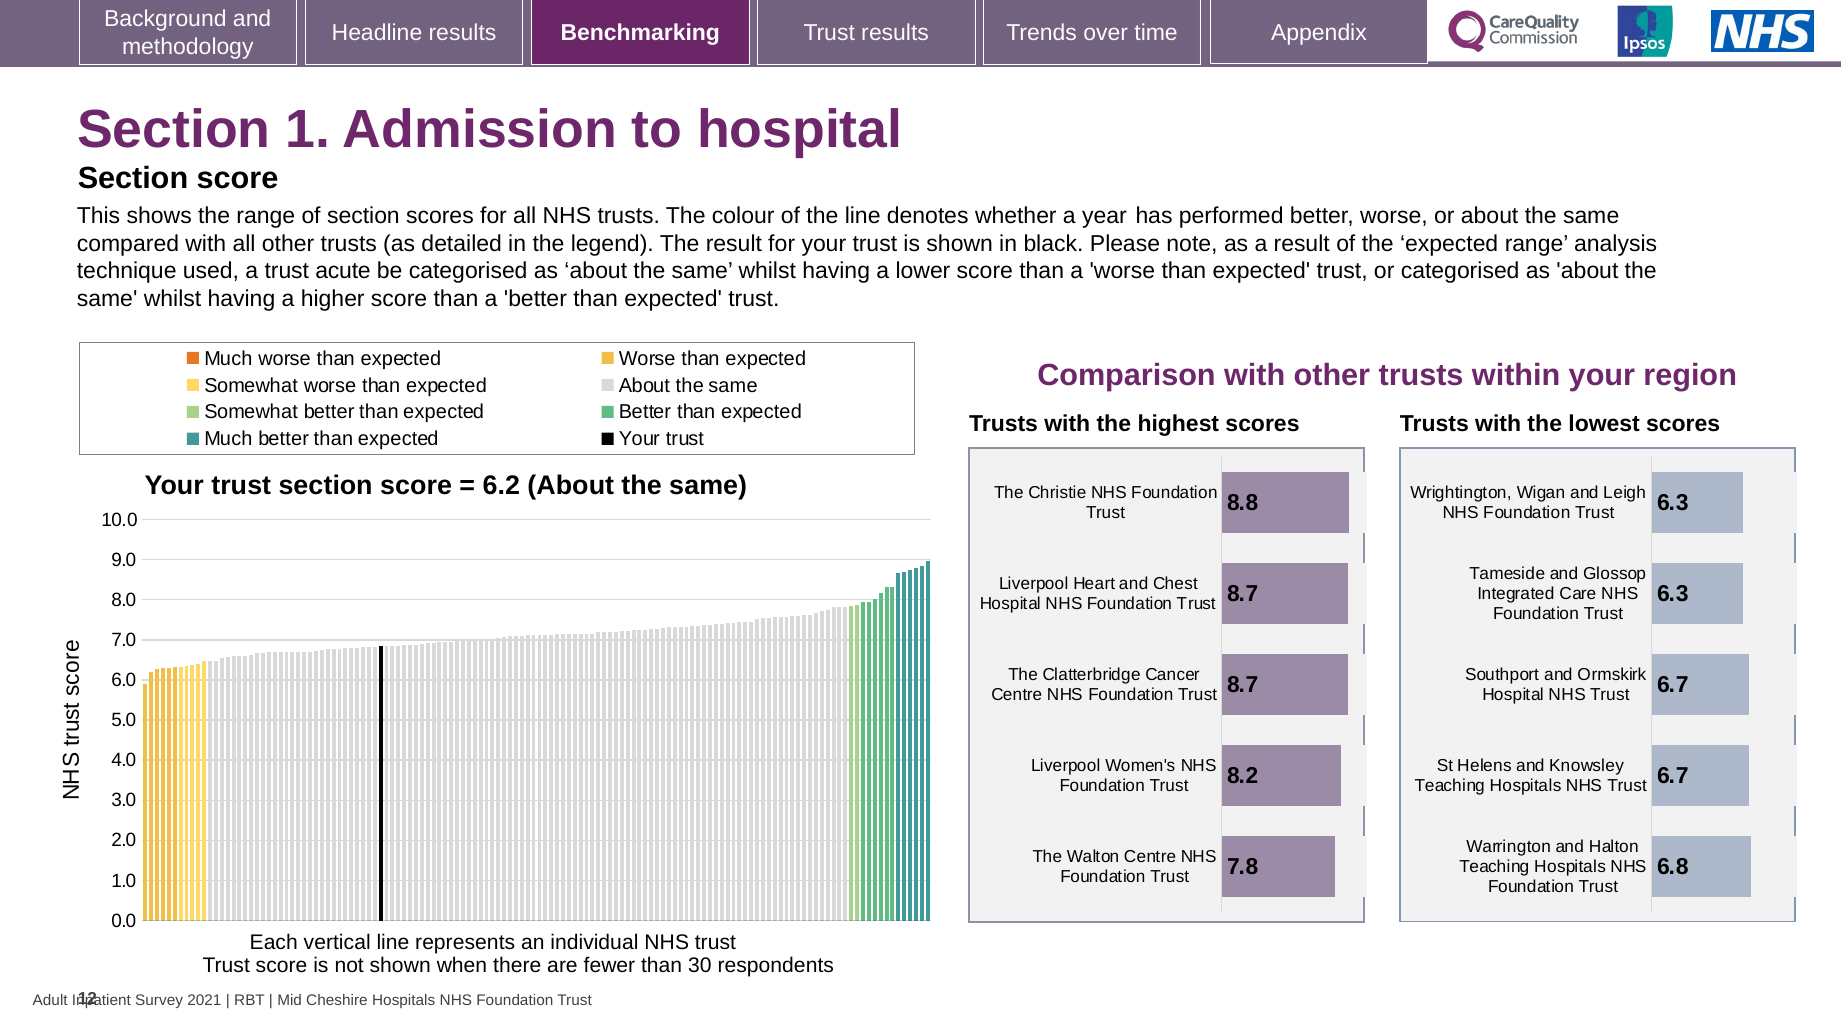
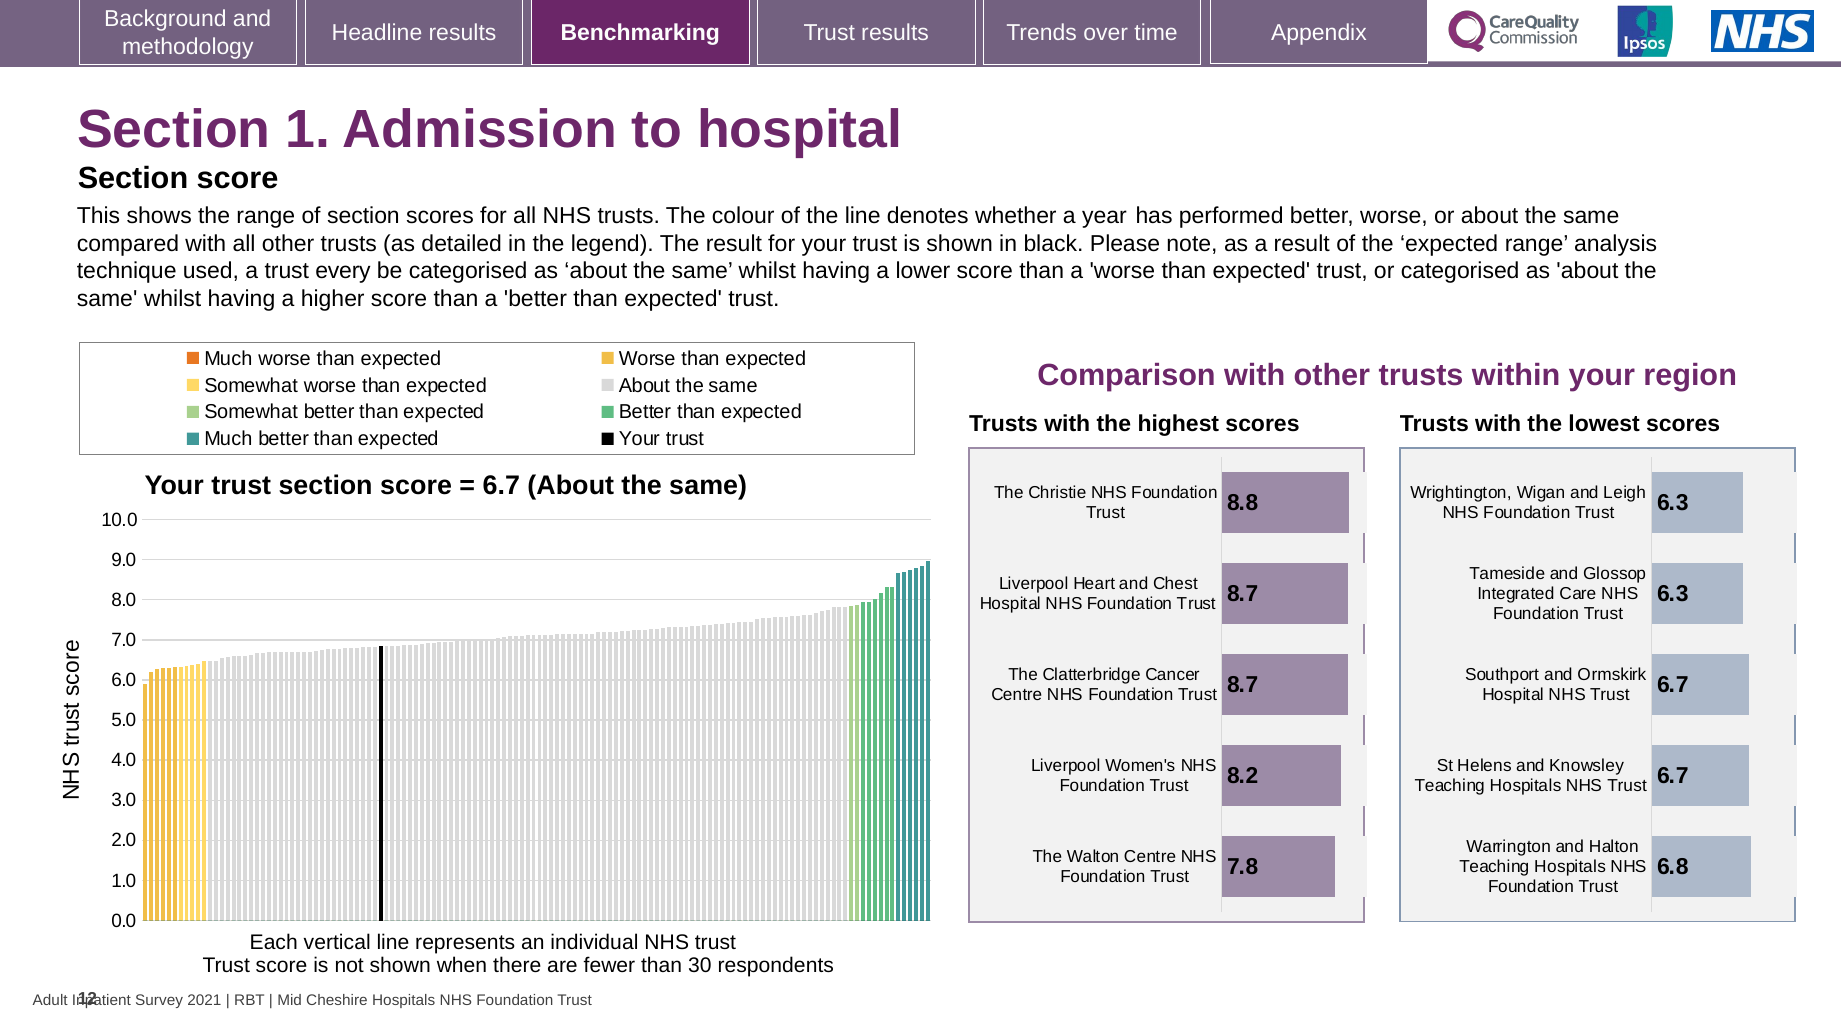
acute: acute -> every (343, 271)
6.2: 6.2 -> 6.7 (501, 485)
